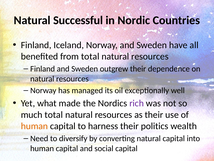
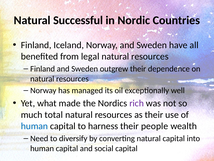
from total: total -> legal (90, 56)
human colour: orange -> blue (34, 126)
politics: politics -> people (155, 126)
